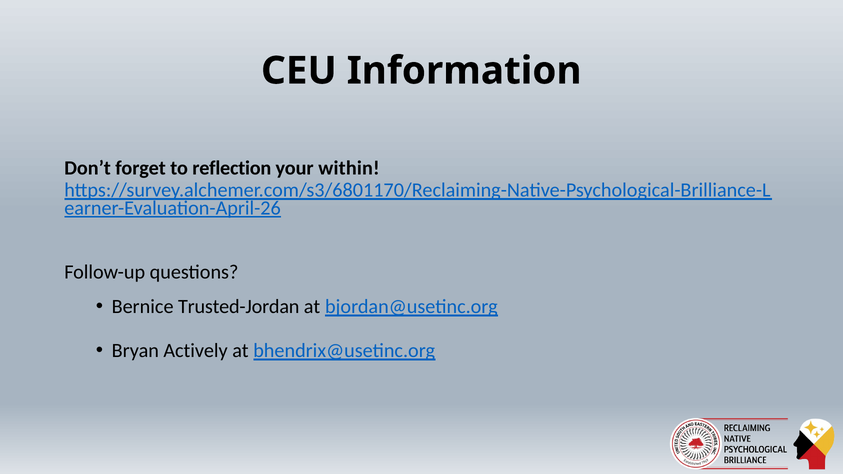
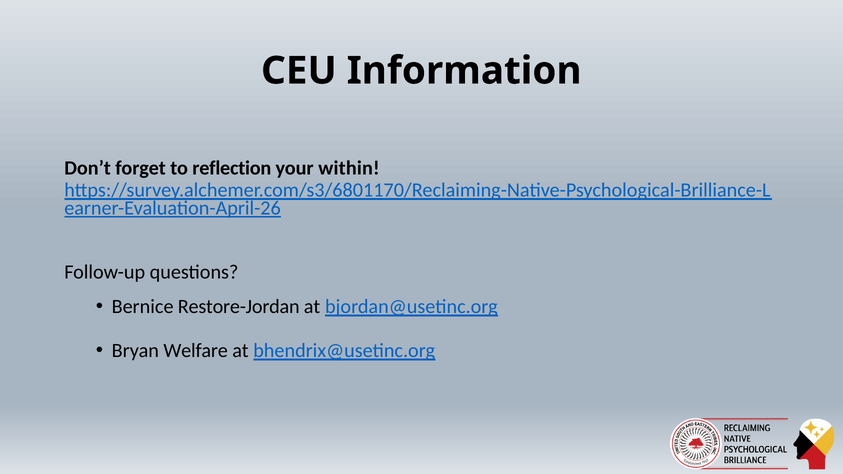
Trusted-Jordan: Trusted-Jordan -> Restore-Jordan (239, 307)
Actively: Actively -> Welfare (196, 351)
